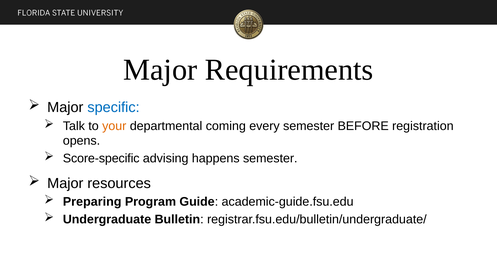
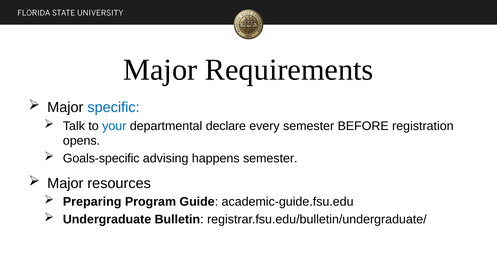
your colour: orange -> blue (114, 126)
coming: coming -> declare (226, 126)
Score-specific: Score-specific -> Goals-specific (101, 158)
